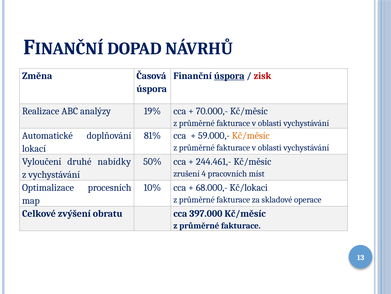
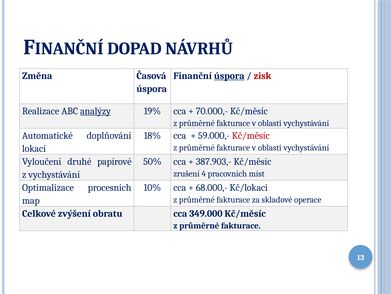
analýzy underline: none -> present (96, 111)
81%: 81% -> 18% (152, 135)
Kč/měsíc colour: orange -> red (251, 135)
nabídky: nabídky -> papírové (114, 161)
244.461,-: 244.461,- -> 387.903,- (214, 161)
397.000: 397.000 -> 349.000 (206, 213)
